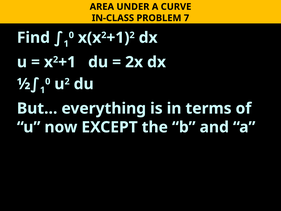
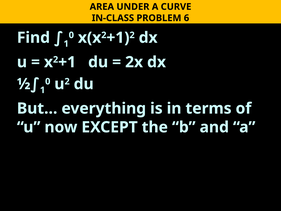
7: 7 -> 6 (187, 18)
